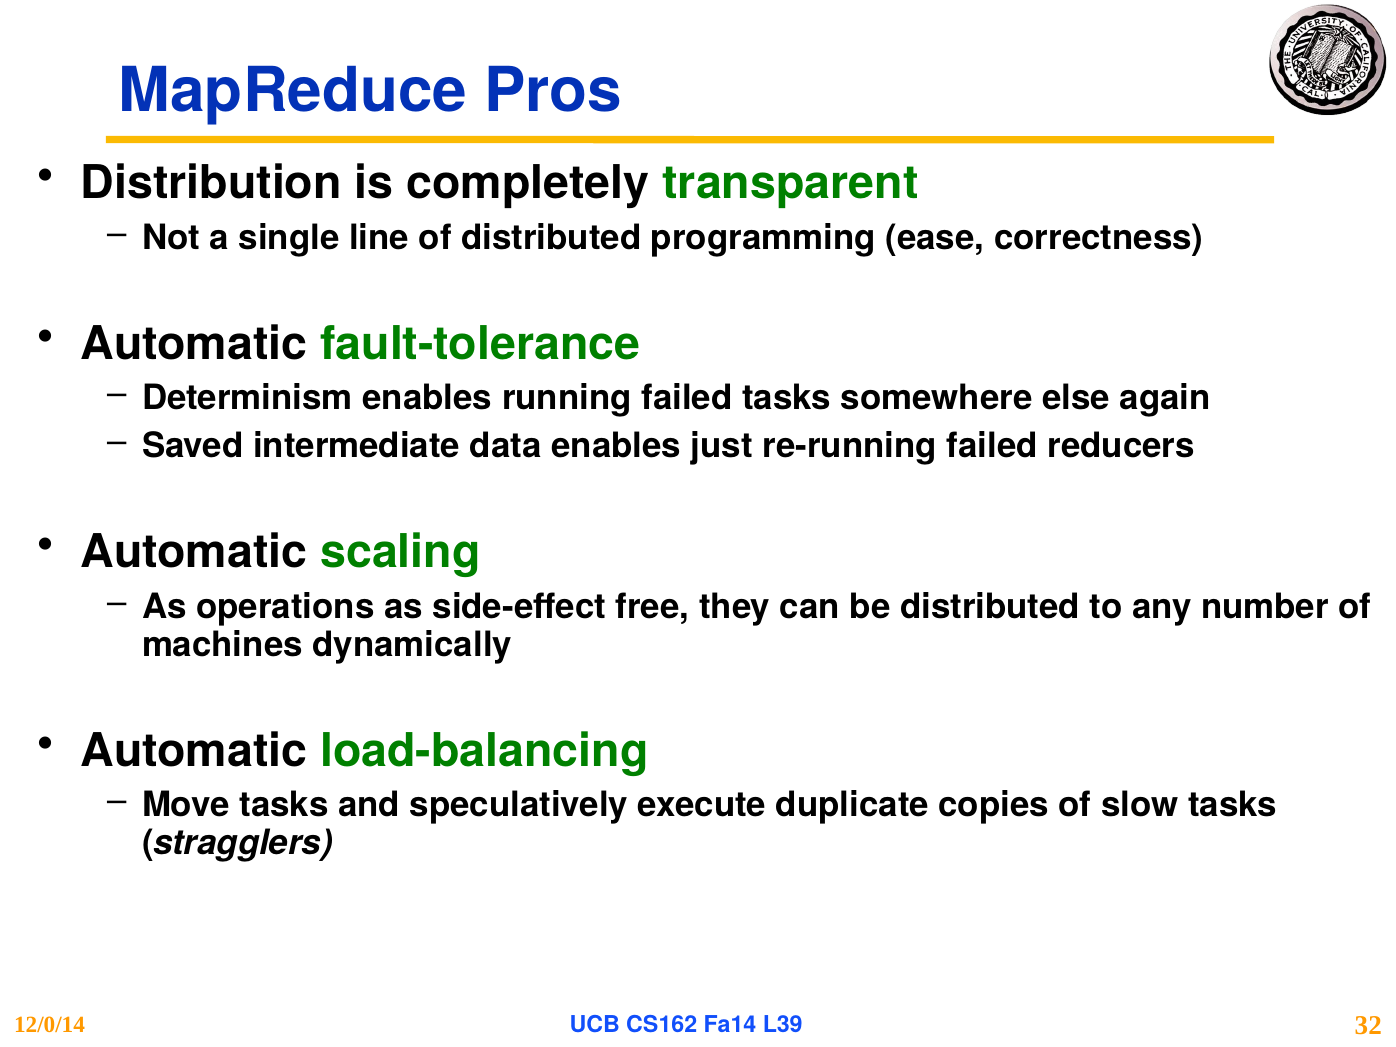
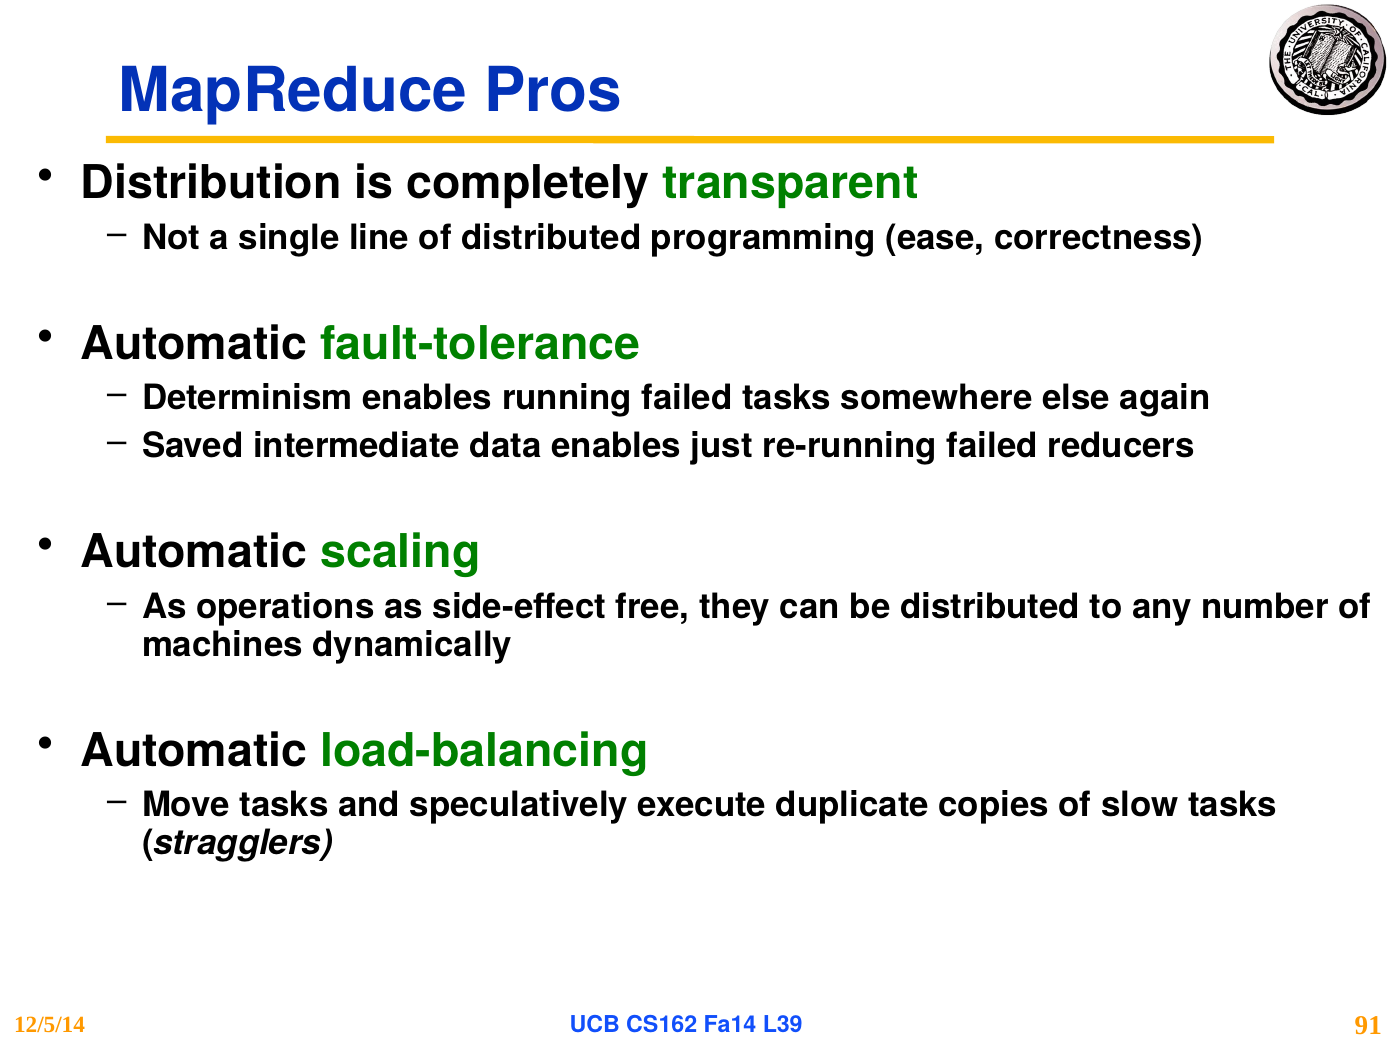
12/0/14: 12/0/14 -> 12/5/14 (50, 1025)
32: 32 -> 91 (1368, 1026)
